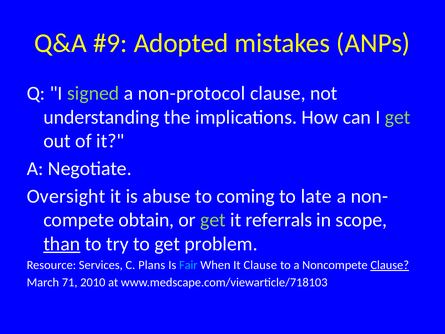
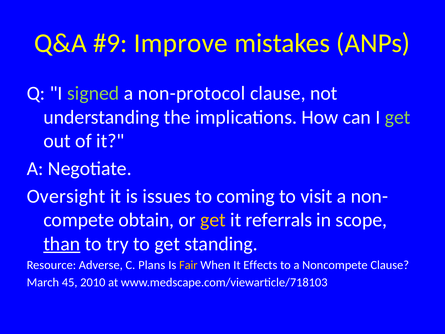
Adopted: Adopted -> Improve (181, 43)
abuse: abuse -> issues (167, 196)
late: late -> visit (316, 196)
get colour: light green -> yellow (213, 220)
problem: problem -> standing (221, 244)
Services: Services -> Adverse (101, 265)
Fair colour: light blue -> yellow (188, 265)
It Clause: Clause -> Effects (260, 265)
Clause underline: present -> none (390, 265)
71: 71 -> 45 (70, 282)
